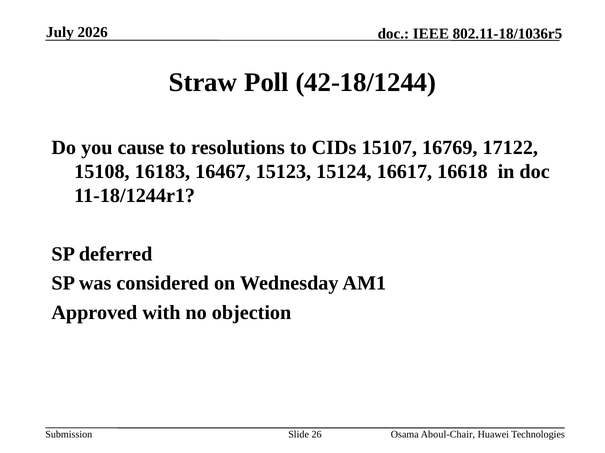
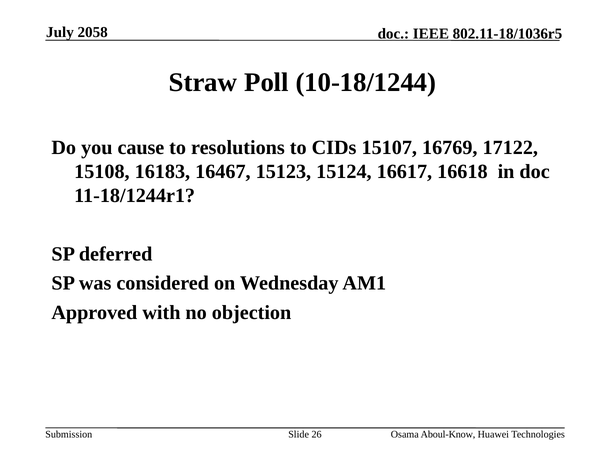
2026: 2026 -> 2058 (93, 32)
42-18/1244: 42-18/1244 -> 10-18/1244 (366, 82)
Aboul-Chair: Aboul-Chair -> Aboul-Know (448, 435)
